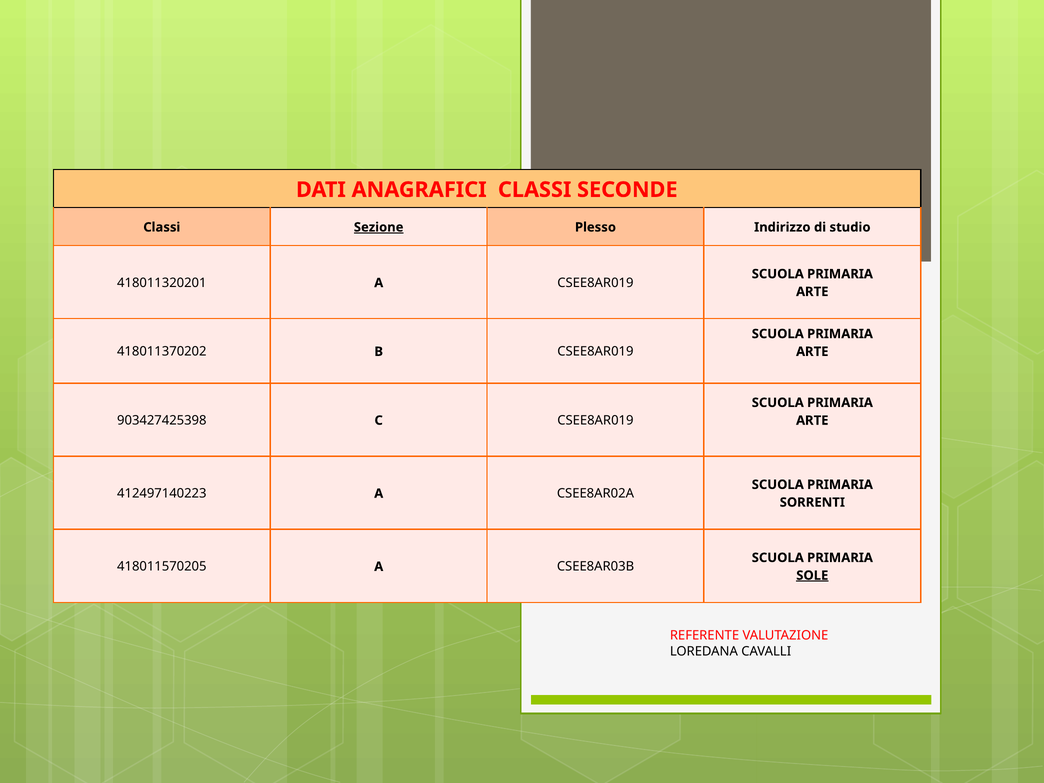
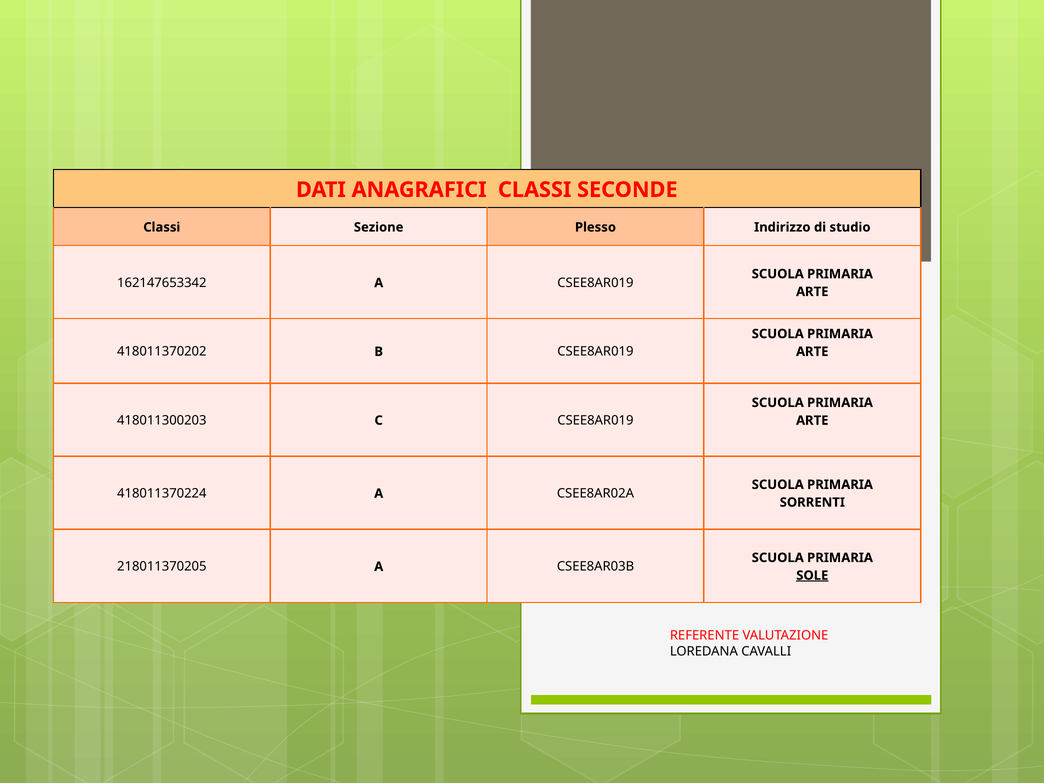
Sezione underline: present -> none (379, 227)
418011320201: 418011320201 -> 162147653342 (162, 283)
903427425398: 903427425398 -> 418011300203 (162, 420)
412497140223: 412497140223 -> 418011370224 (162, 494)
418011570205: 418011570205 -> 218011370205 (162, 567)
